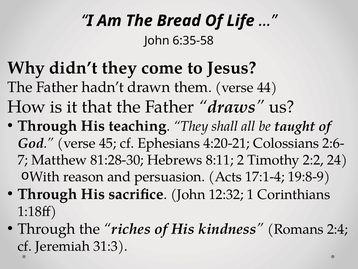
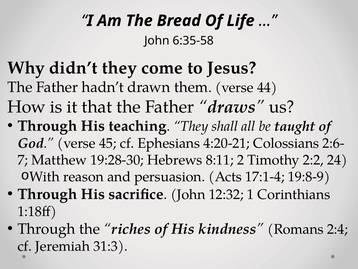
81:28-30: 81:28-30 -> 19:28-30 (117, 160)
